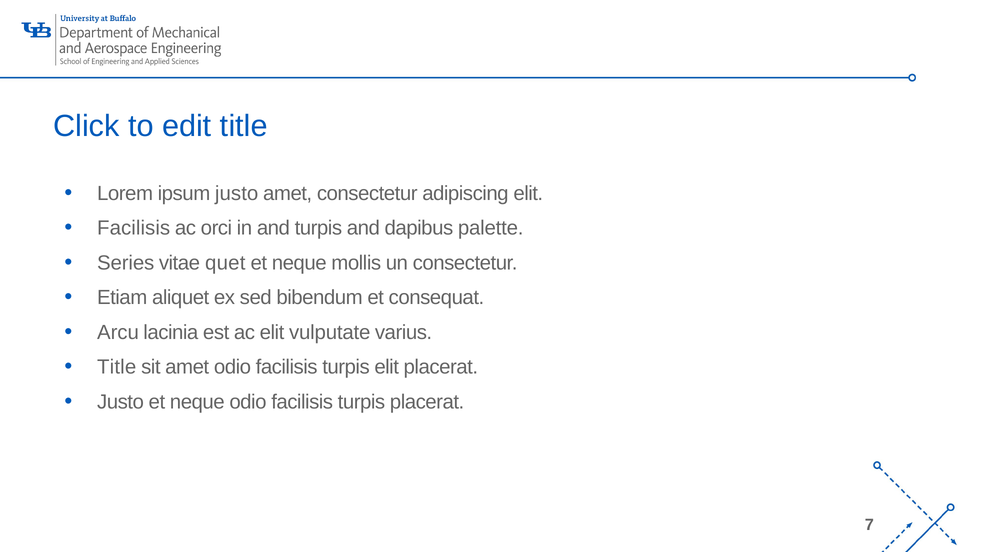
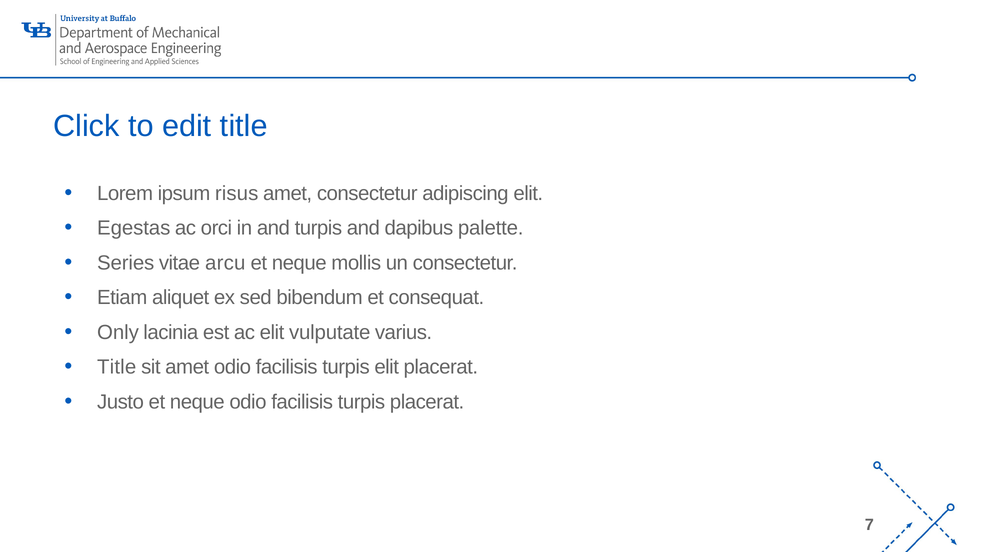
ipsum justo: justo -> risus (237, 193)
Facilisis: Facilisis -> Egestas (134, 228)
quet: quet -> arcu (225, 263)
Arcu: Arcu -> Only (118, 332)
